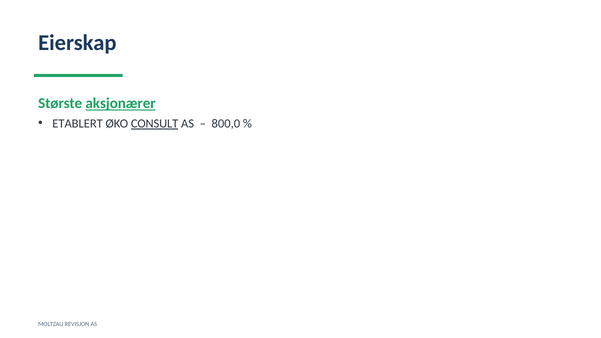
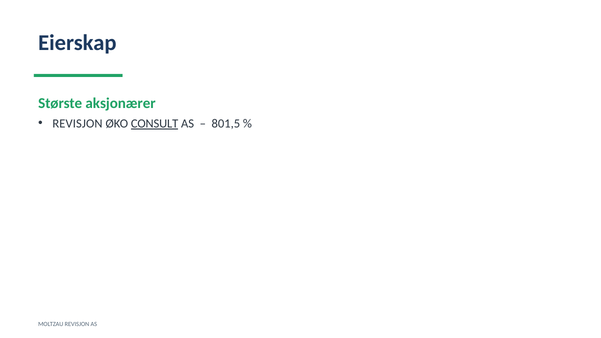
aksjonærer underline: present -> none (121, 103)
ETABLERT: ETABLERT -> REVISJON (77, 124)
800,0: 800,0 -> 801,5 (226, 124)
